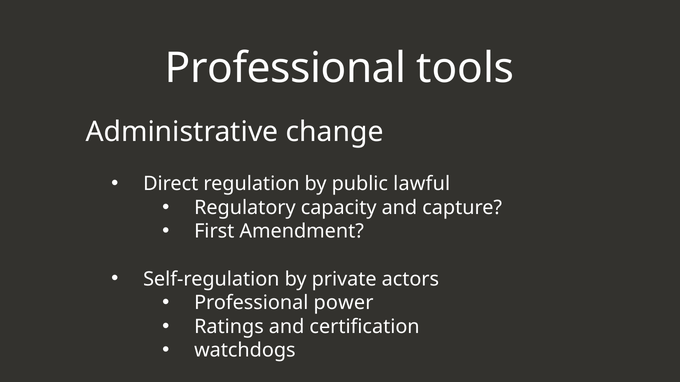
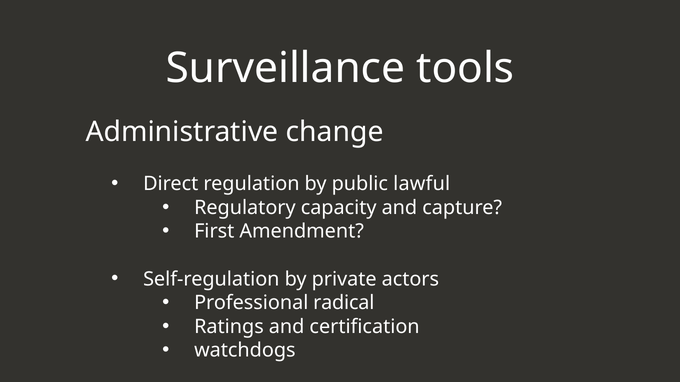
Professional: Professional -> Surveillance (285, 68)
power: power -> radical (344, 303)
